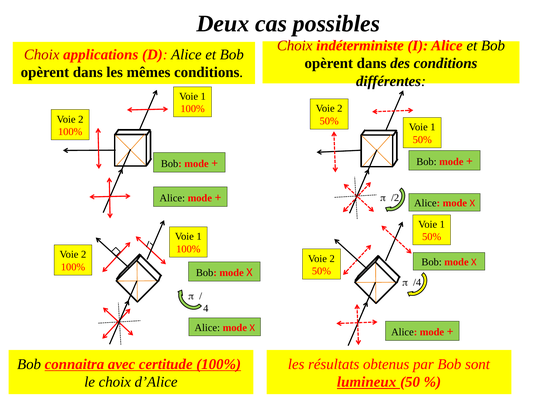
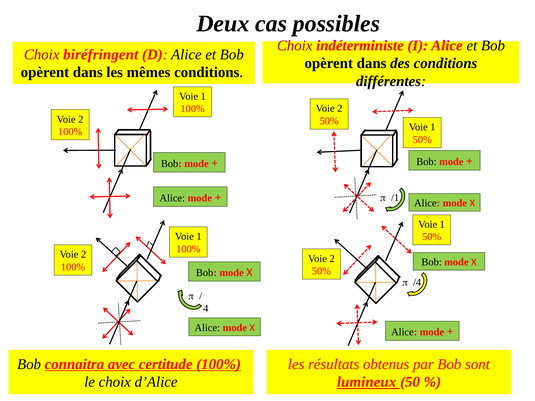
applications: applications -> biréfringent (101, 54)
/2: /2 -> /1 (395, 198)
